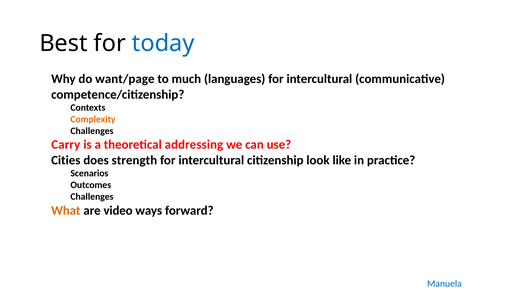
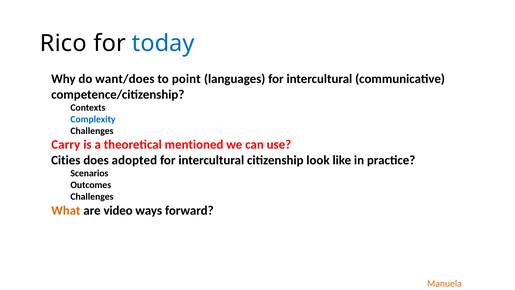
Best: Best -> Rico (63, 43)
want/page: want/page -> want/does (125, 79)
much: much -> point (186, 79)
Complexity colour: orange -> blue (93, 119)
addressing: addressing -> mentioned (194, 145)
strength: strength -> adopted (134, 160)
Manuela colour: blue -> orange (444, 283)
